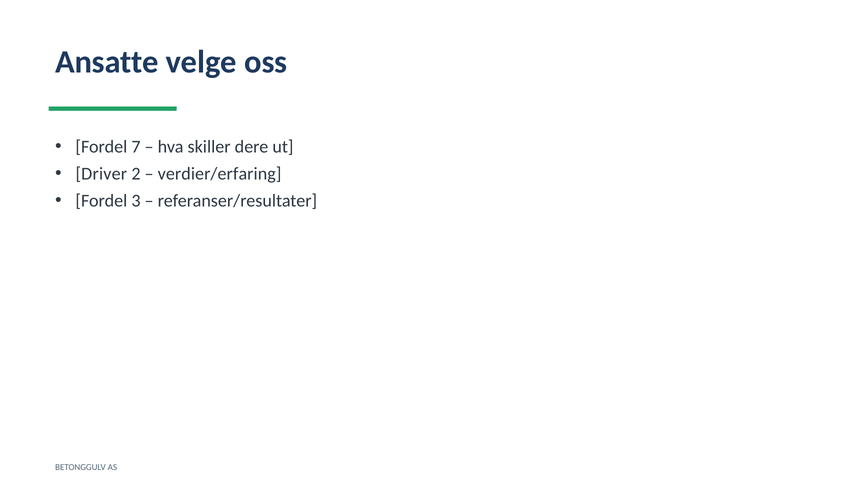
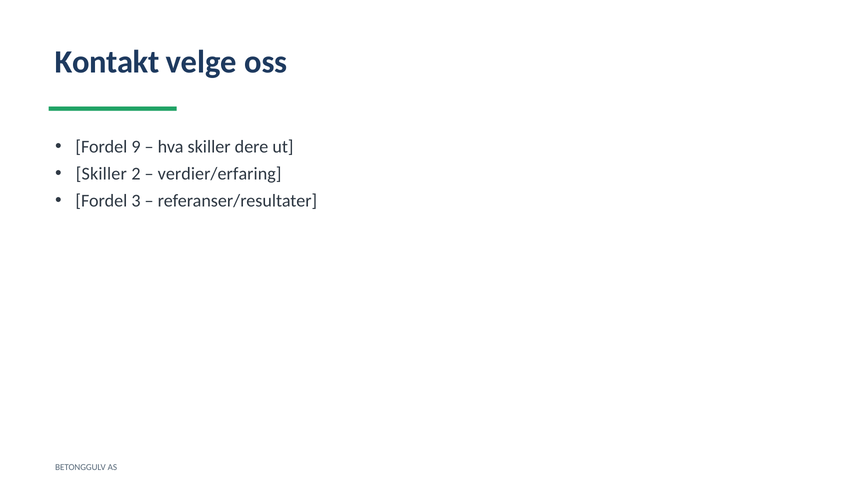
Ansatte: Ansatte -> Kontakt (107, 62)
7: 7 -> 9 (136, 147)
Driver: Driver -> Skiller (101, 174)
